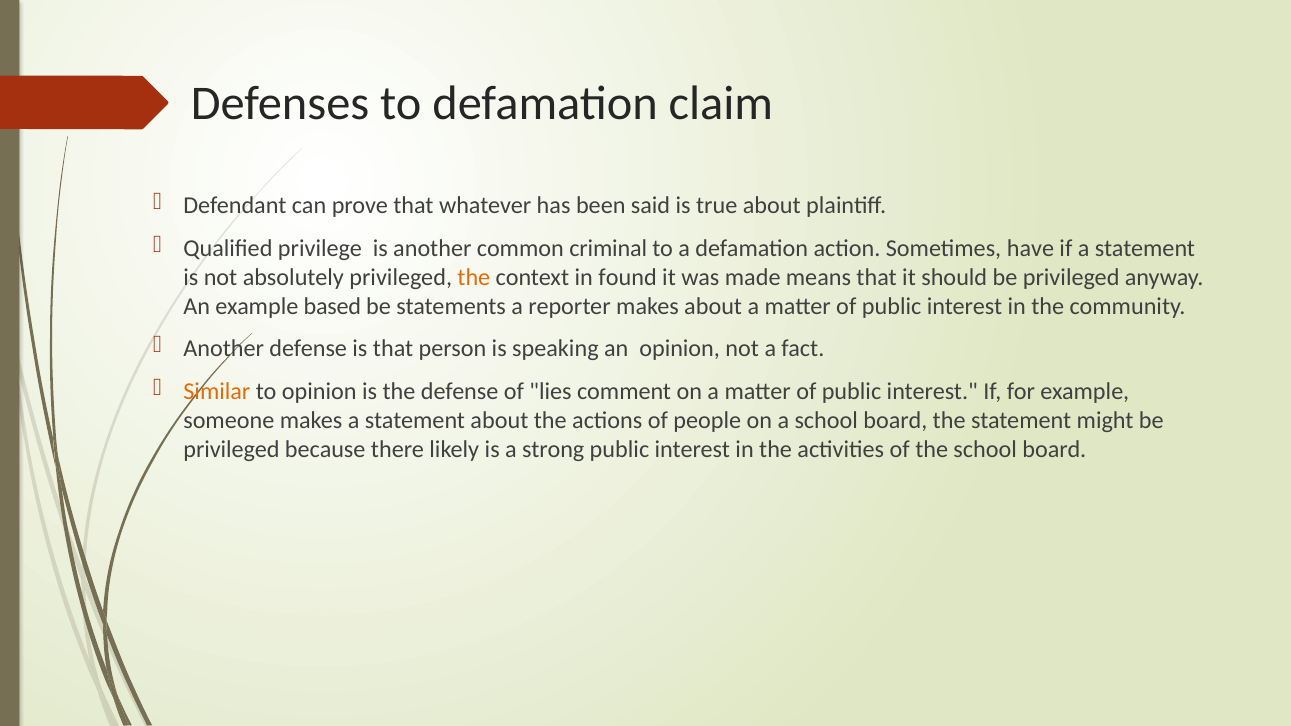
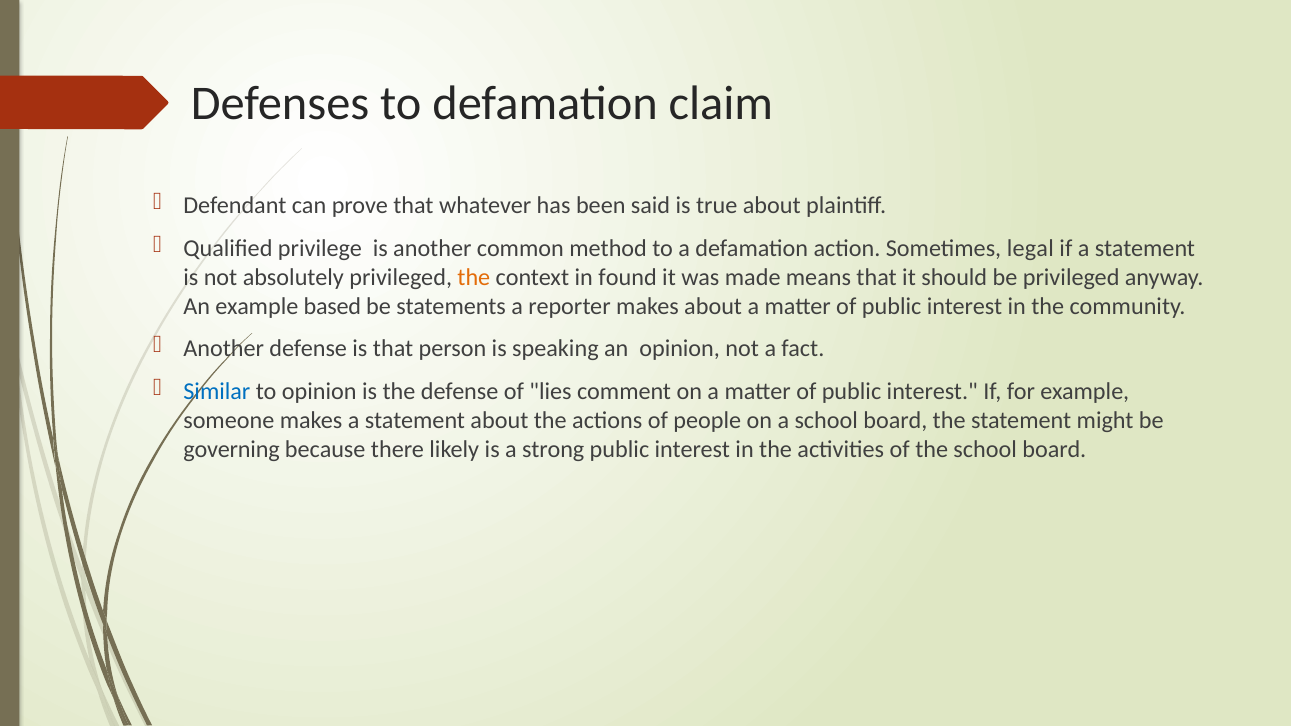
criminal: criminal -> method (608, 248)
have: have -> legal (1030, 248)
Similar colour: orange -> blue (217, 391)
privileged: privileged -> governing (232, 450)
